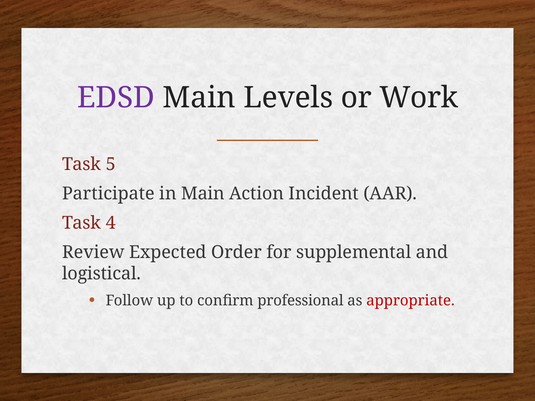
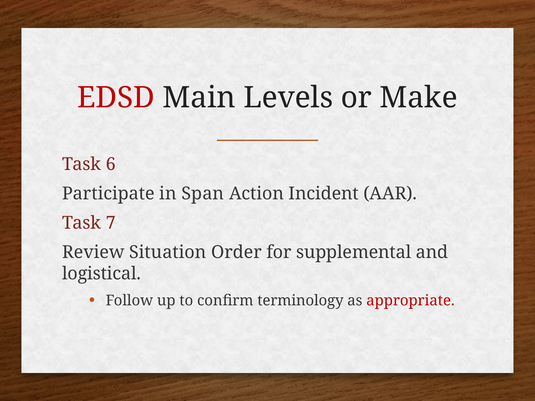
EDSD colour: purple -> red (116, 98)
Work: Work -> Make (419, 98)
5: 5 -> 6 (111, 164)
in Main: Main -> Span (203, 194)
4: 4 -> 7 (111, 223)
Expected: Expected -> Situation (168, 253)
professional: professional -> terminology (300, 301)
